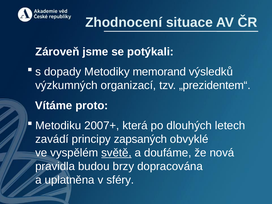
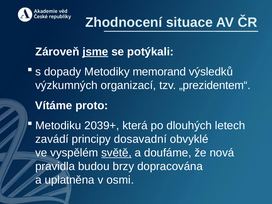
jsme underline: none -> present (95, 52)
2007+: 2007+ -> 2039+ (102, 126)
zapsaných: zapsaných -> dosavadní (140, 139)
sféry: sféry -> osmi (120, 180)
